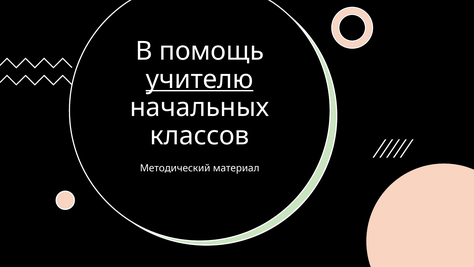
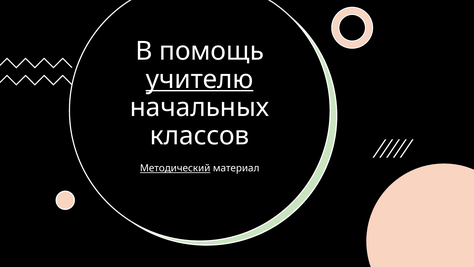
Методический underline: none -> present (175, 168)
